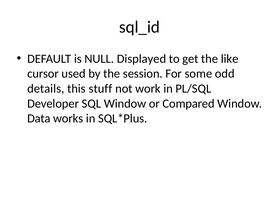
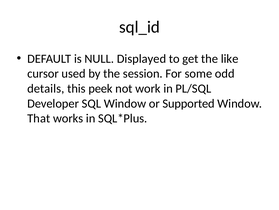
stuff: stuff -> peek (101, 88)
Compared: Compared -> Supported (189, 103)
Data: Data -> That (39, 118)
